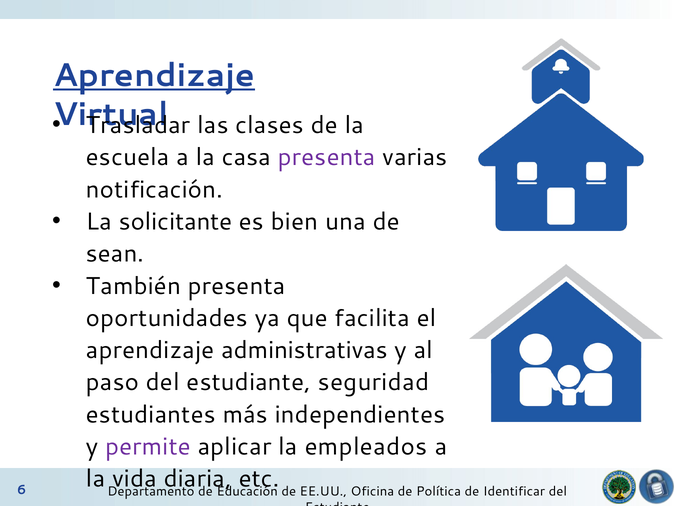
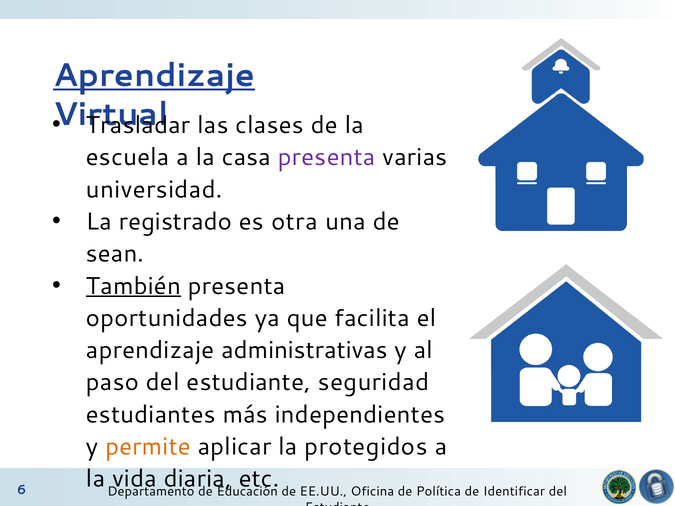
notificación: notificación -> universidad (154, 190)
solicitante: solicitante -> registrado (176, 222)
bien: bien -> otra (294, 222)
También underline: none -> present (133, 286)
permite colour: purple -> orange (148, 447)
empleados: empleados -> protegidos (366, 447)
